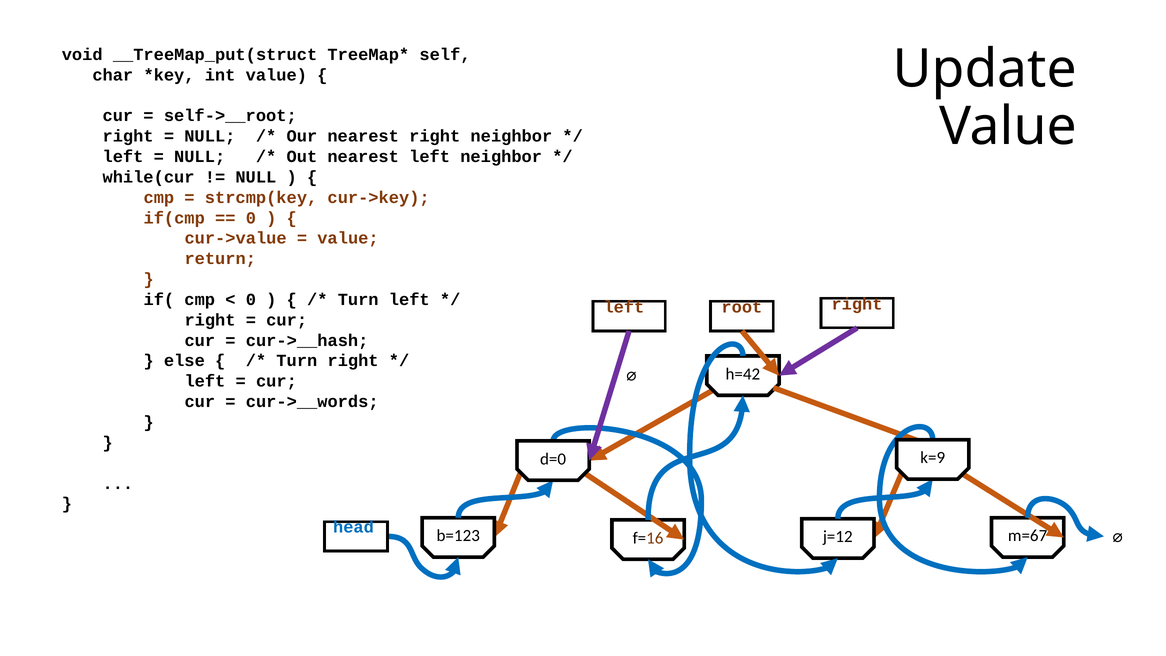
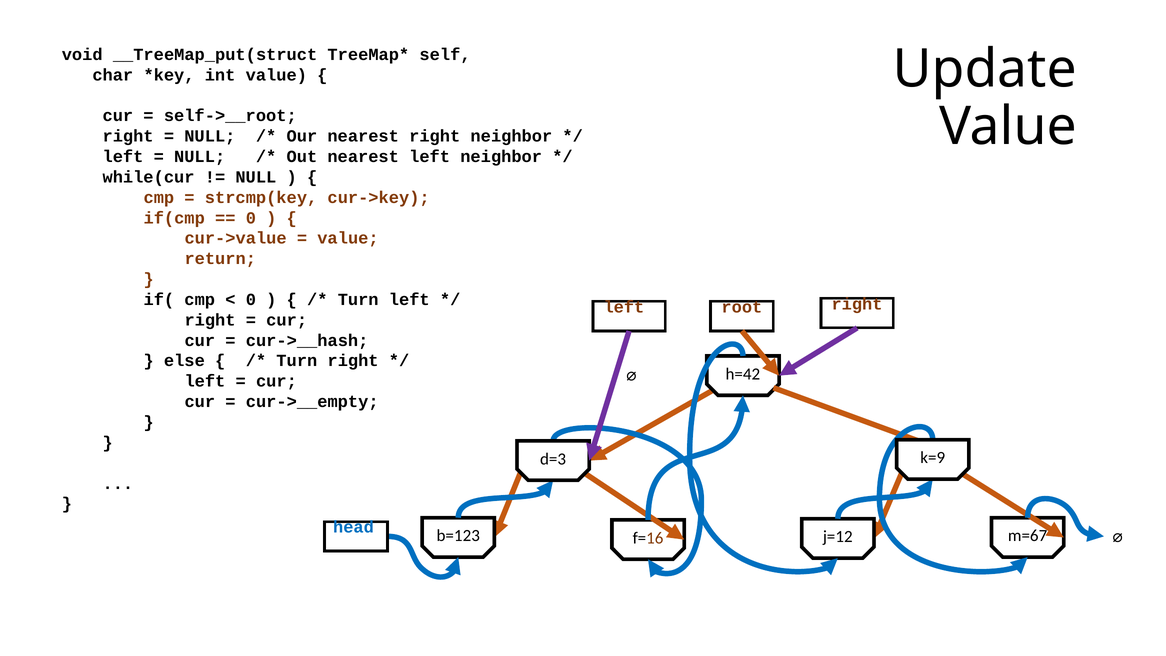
cur->__words: cur->__words -> cur->__empty (312, 402)
d=0: d=0 -> d=3 (553, 459)
